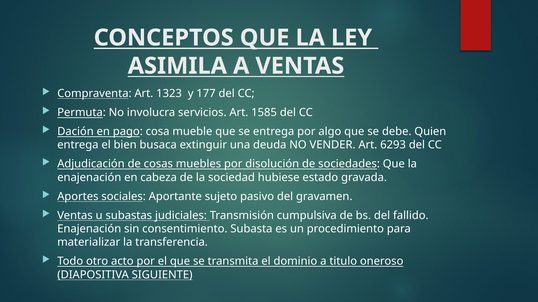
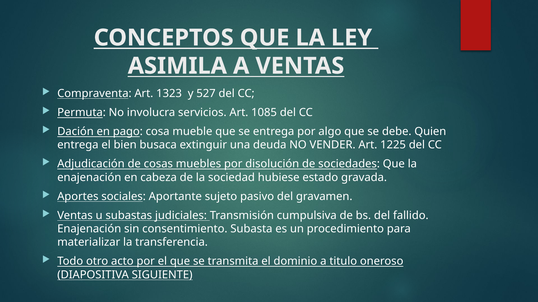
177: 177 -> 527 (206, 94)
1585: 1585 -> 1085 (264, 113)
6293: 6293 -> 1225 (393, 145)
